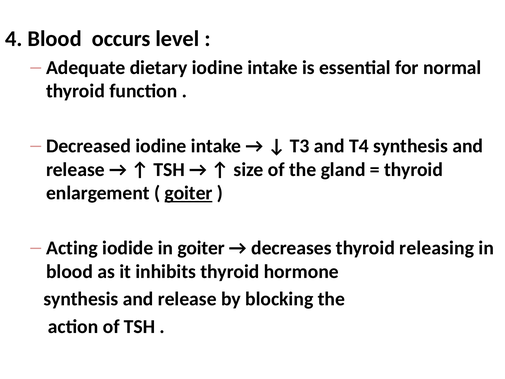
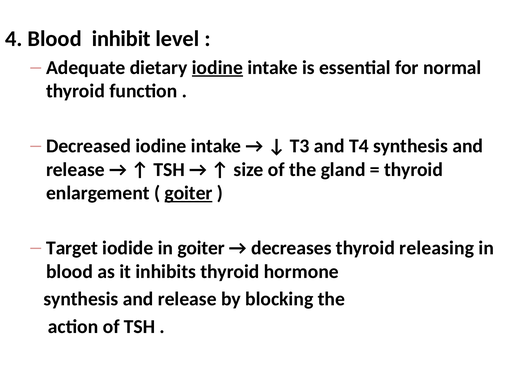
occurs: occurs -> inhibit (121, 39)
iodine underline: none -> present (217, 68)
Acting: Acting -> Target (72, 248)
